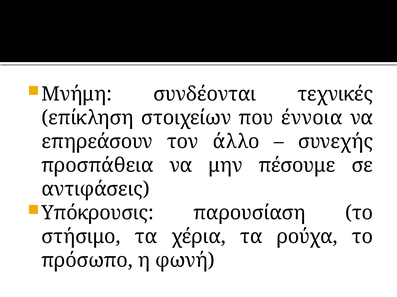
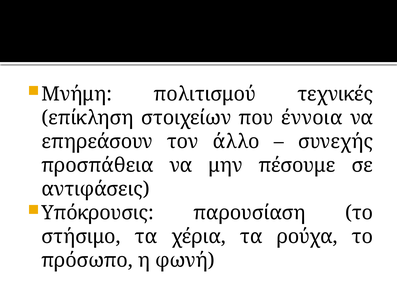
συνδέονται: συνδέονται -> πολιτισμού (205, 94)
